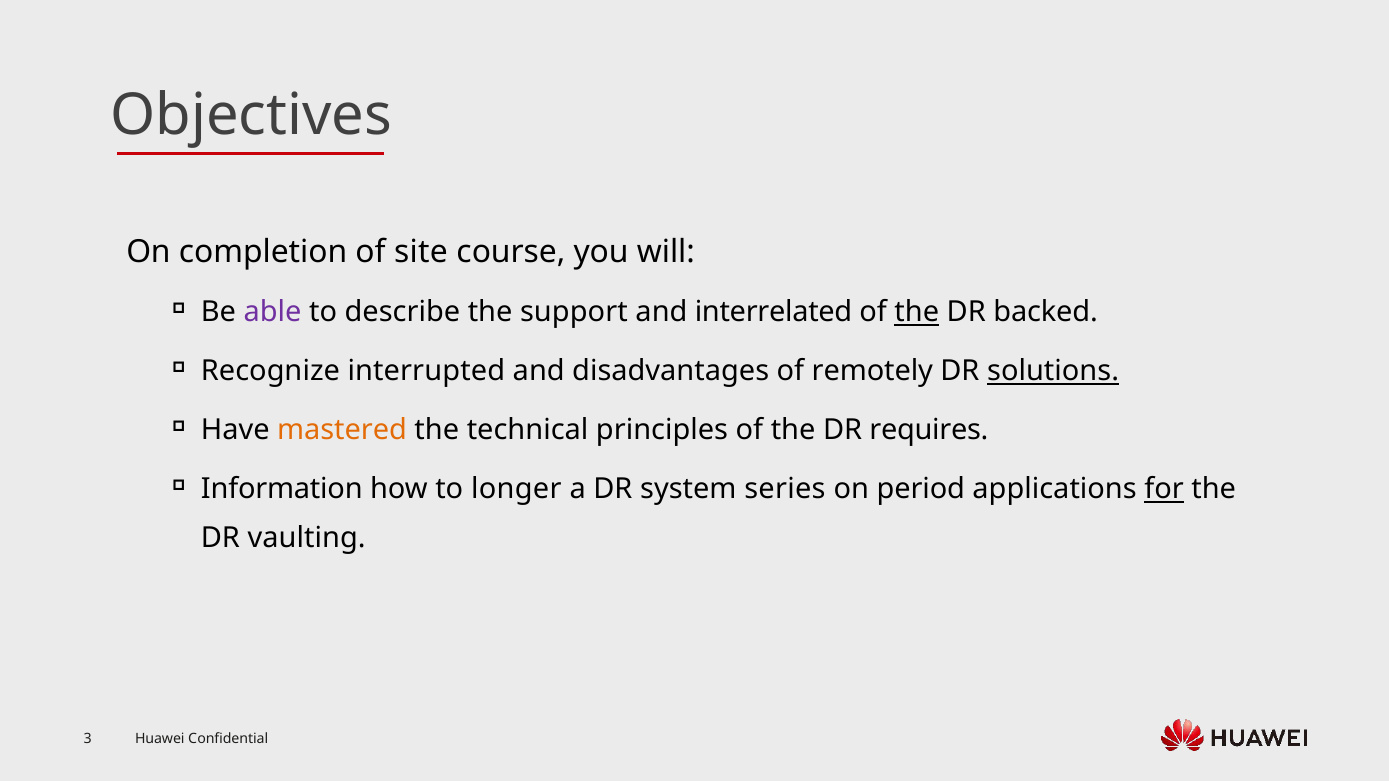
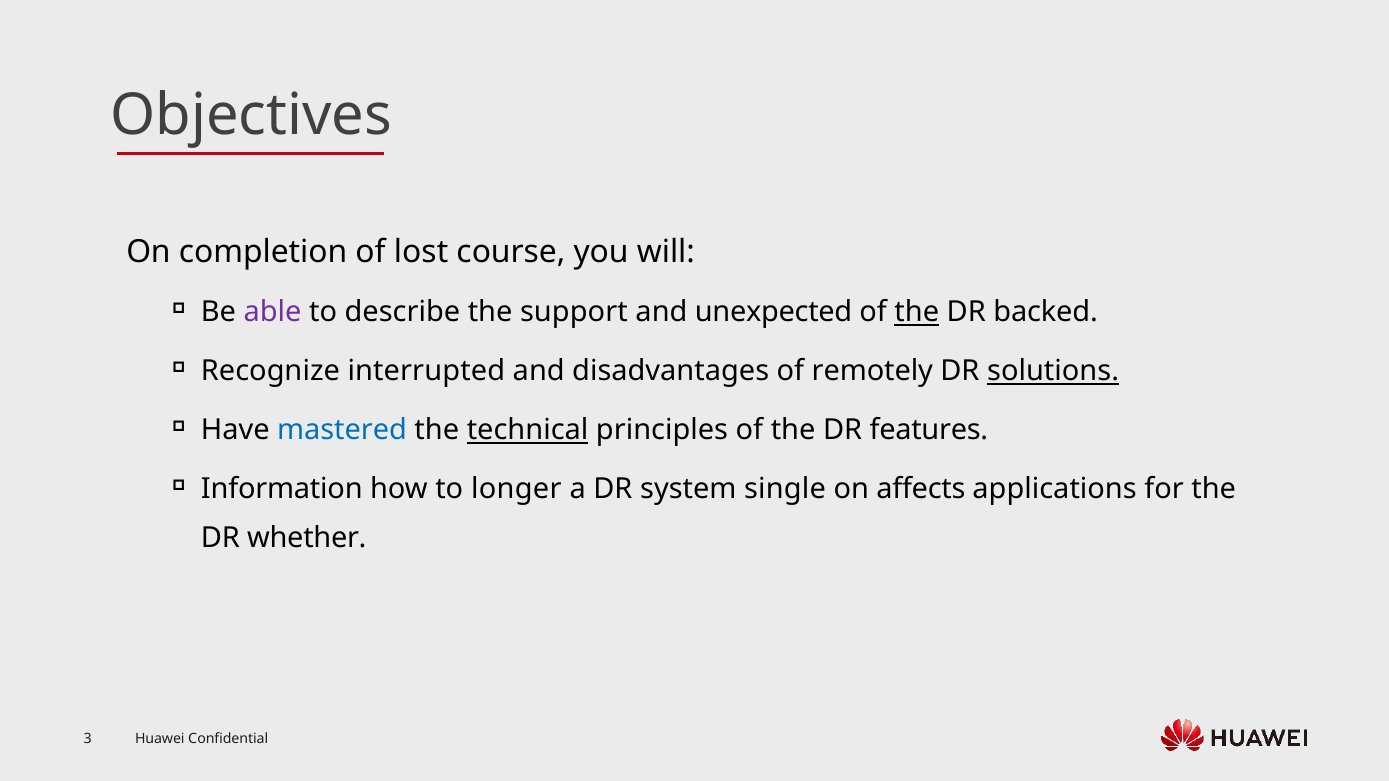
site: site -> lost (421, 252)
interrelated: interrelated -> unexpected (774, 312)
mastered colour: orange -> blue (342, 430)
technical underline: none -> present (528, 430)
requires: requires -> features (929, 430)
series: series -> single (785, 489)
period: period -> affects (921, 489)
for underline: present -> none (1164, 489)
vaulting: vaulting -> whether (307, 538)
